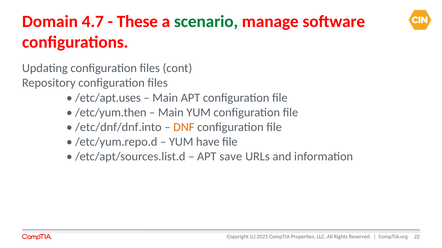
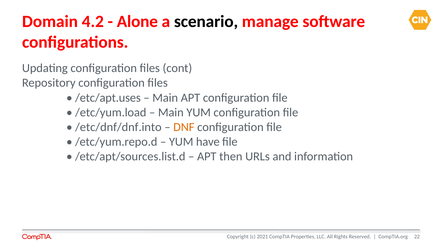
4.7: 4.7 -> 4.2 (93, 21)
These: These -> Alone (137, 21)
scenario colour: green -> black (206, 21)
/etc/yum.then: /etc/yum.then -> /etc/yum.load (111, 113)
save: save -> then (231, 157)
